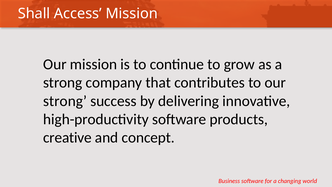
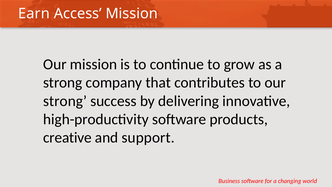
Shall: Shall -> Earn (34, 14)
concept: concept -> support (148, 137)
